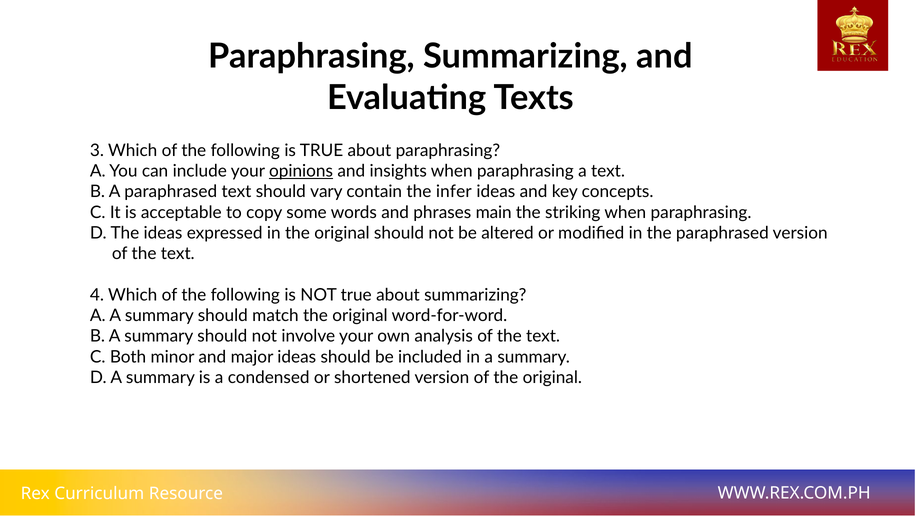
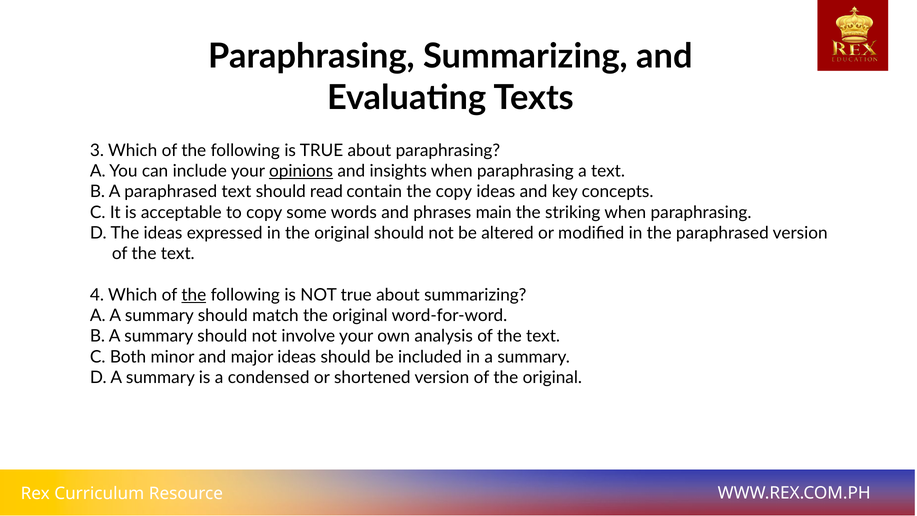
vary: vary -> read (326, 192)
the infer: infer -> copy (454, 192)
the underline: none -> present (194, 295)
